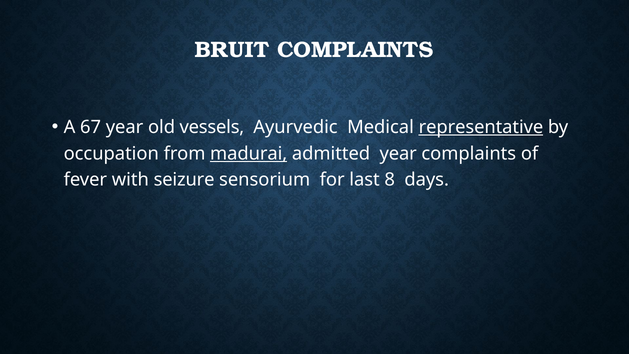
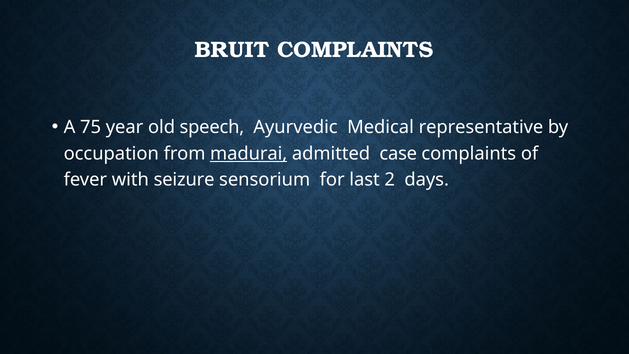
67: 67 -> 75 (91, 127)
vessels: vessels -> speech (212, 127)
representative underline: present -> none (481, 127)
admitted year: year -> case (398, 153)
8: 8 -> 2 (390, 180)
